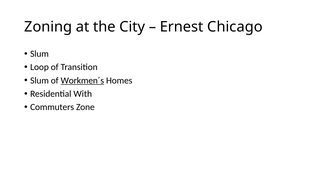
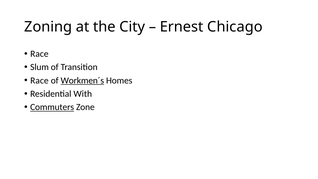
Slum: Slum -> Race (39, 54)
Loop: Loop -> Slum (39, 67)
Slum: Slum -> Race (39, 80)
Commuters underline: none -> present (52, 107)
